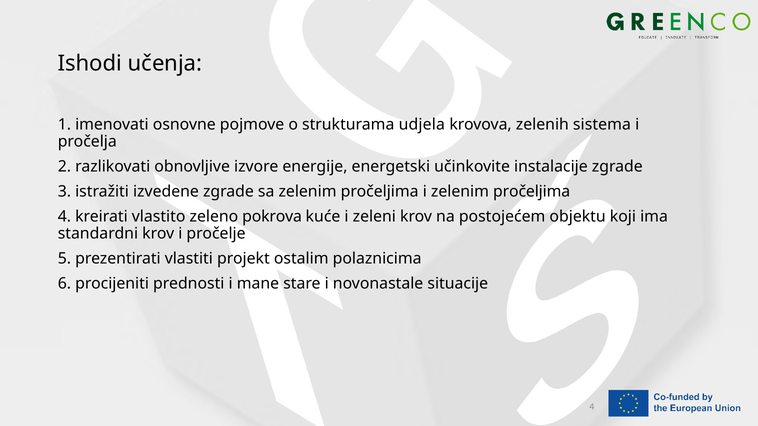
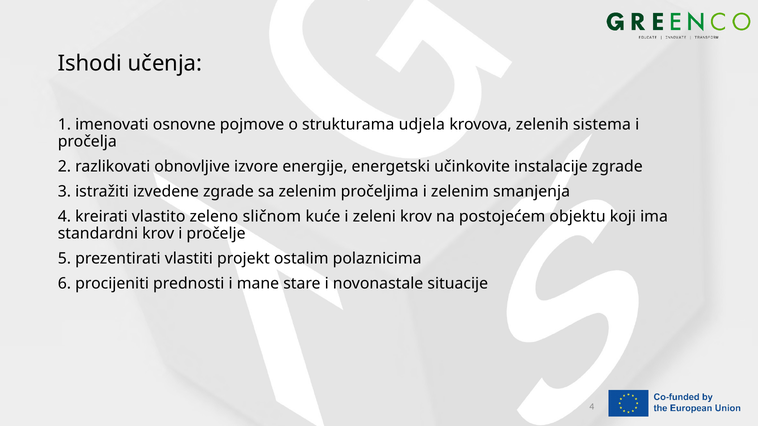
i zelenim pročeljima: pročeljima -> smanjenja (532, 192)
pokrova: pokrova -> sličnom (272, 217)
